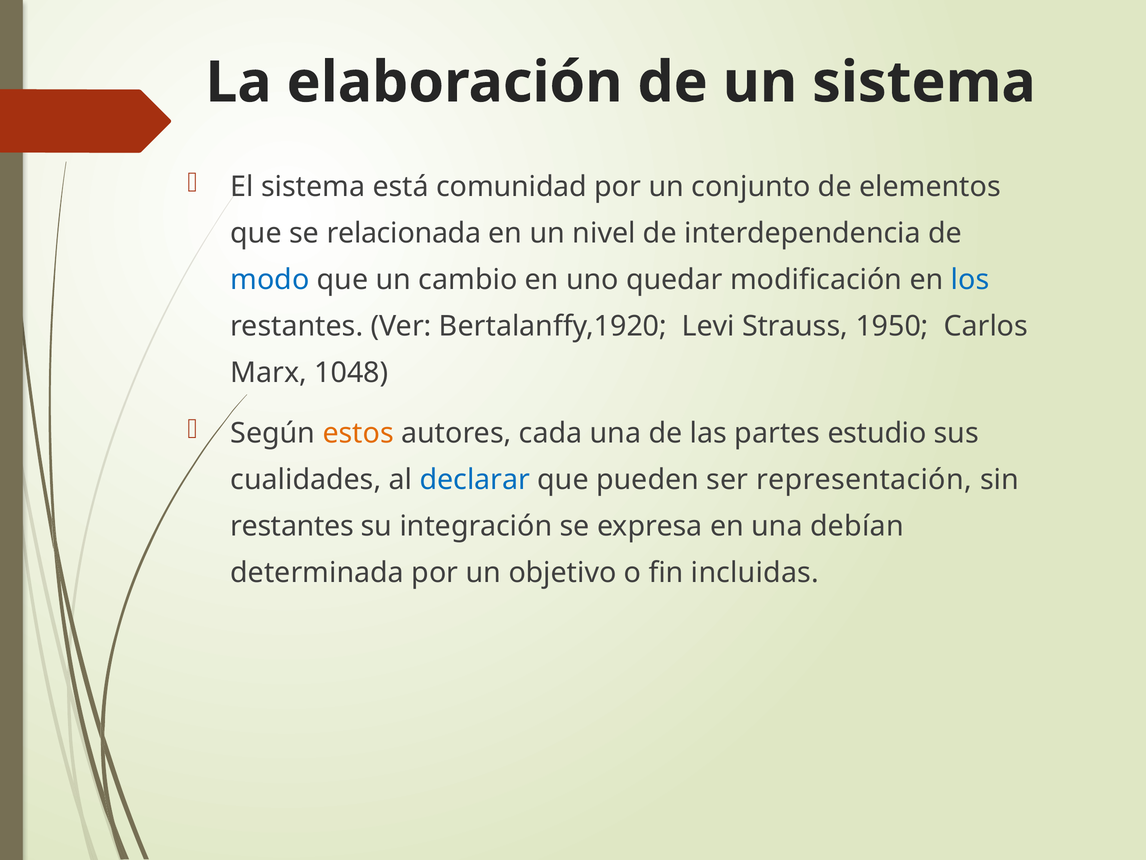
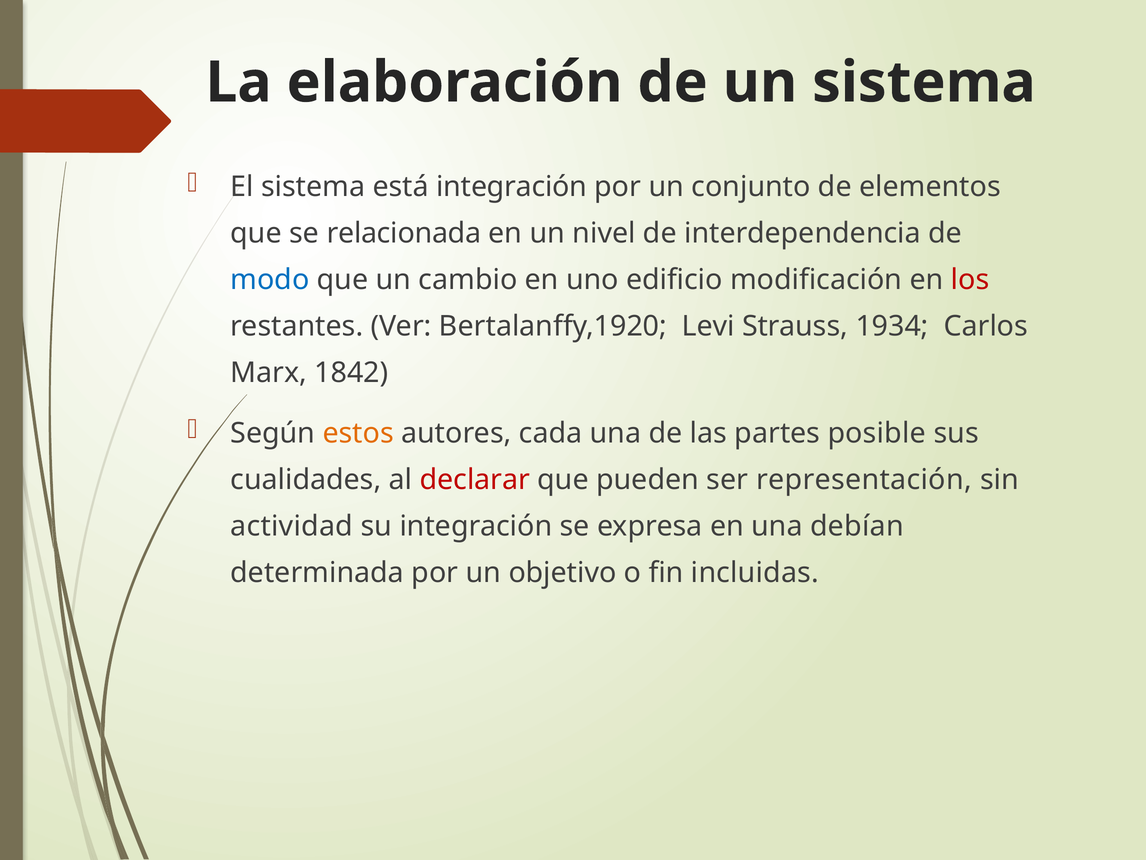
está comunidad: comunidad -> integración (512, 187)
quedar: quedar -> edificio (674, 280)
los colour: blue -> red (970, 280)
1950: 1950 -> 1934 (892, 326)
1048: 1048 -> 1842 (351, 372)
estudio: estudio -> posible (877, 433)
declarar colour: blue -> red (475, 479)
restantes: restantes -> actividad (292, 526)
